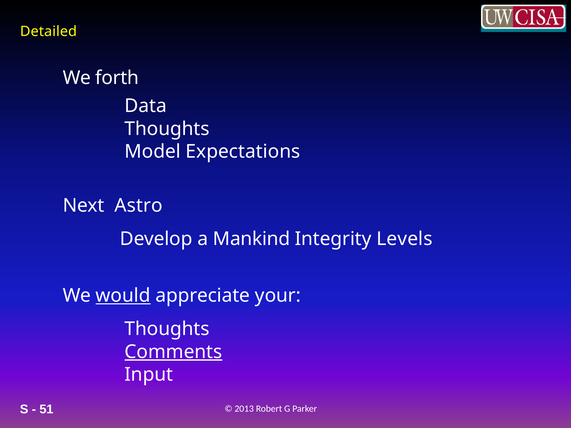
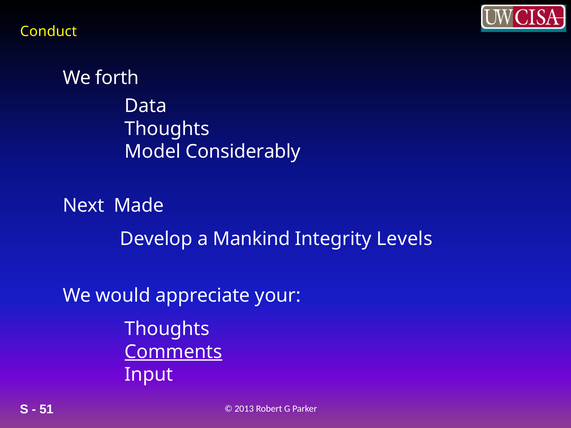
Detailed: Detailed -> Conduct (48, 31)
Expectations: Expectations -> Considerably (243, 152)
Astro: Astro -> Made (139, 206)
would underline: present -> none (123, 296)
